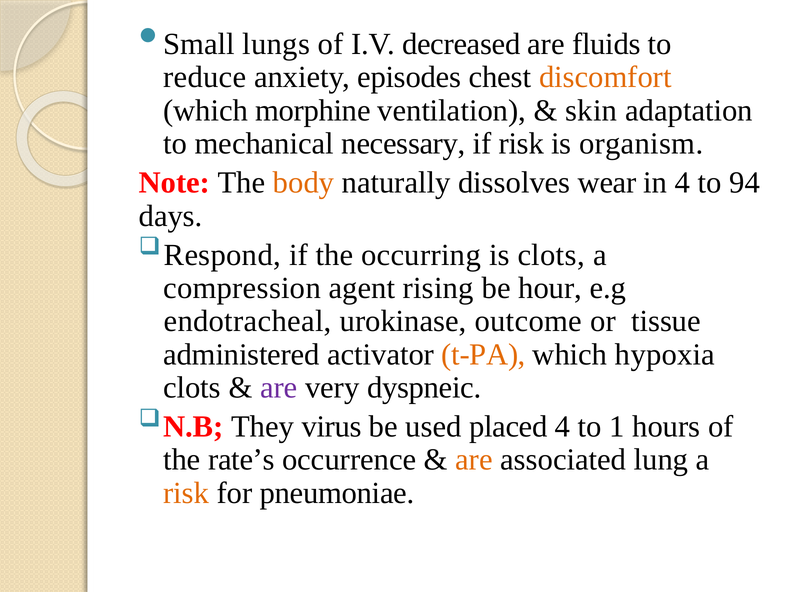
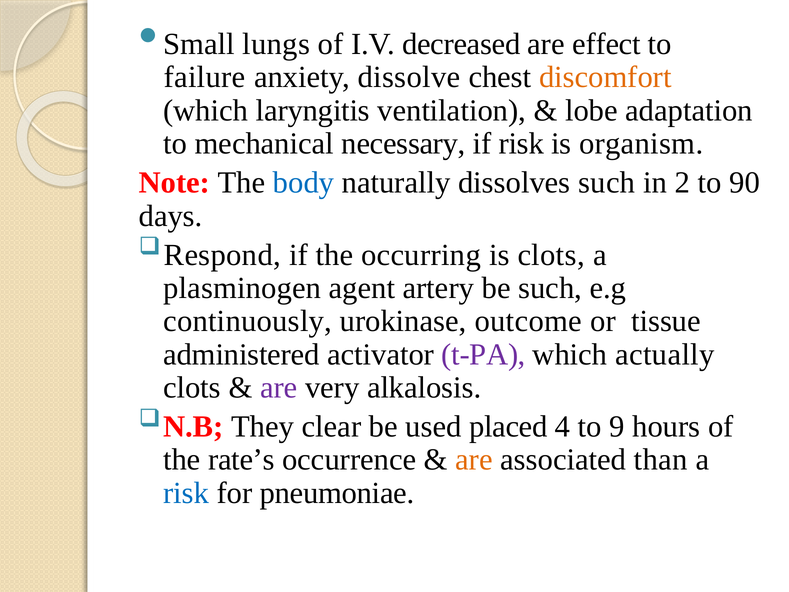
fluids: fluids -> effect (606, 44)
reduce: reduce -> failure (205, 77)
episodes: episodes -> dissolve (409, 77)
morphine: morphine -> laryngitis (313, 110)
skin: skin -> lobe (591, 110)
body colour: orange -> blue (304, 183)
dissolves wear: wear -> such (607, 183)
in 4: 4 -> 2 (683, 183)
94: 94 -> 90 (745, 183)
compression: compression -> plasminogen (242, 288)
rising: rising -> artery (438, 288)
be hour: hour -> such (550, 288)
endotracheal: endotracheal -> continuously (248, 321)
t-PA colour: orange -> purple (483, 354)
hypoxia: hypoxia -> actually (665, 354)
dyspneic: dyspneic -> alkalosis (424, 387)
virus: virus -> clear (331, 426)
1: 1 -> 9 (617, 426)
lung: lung -> than (661, 460)
risk colour: orange -> blue (186, 493)
